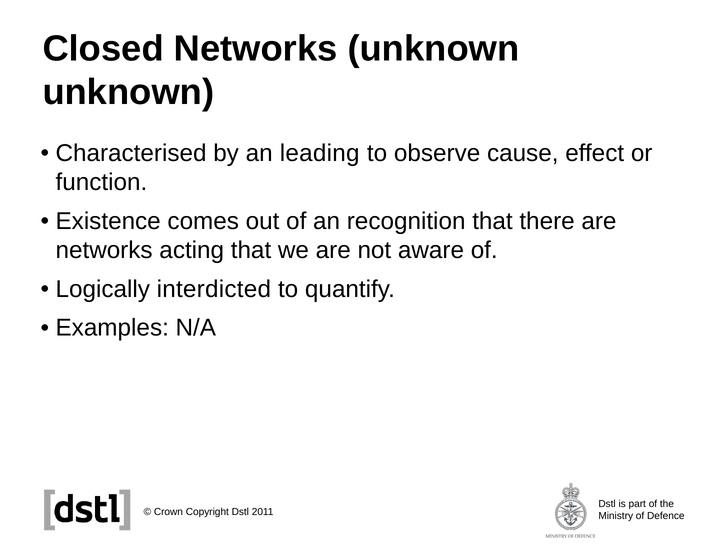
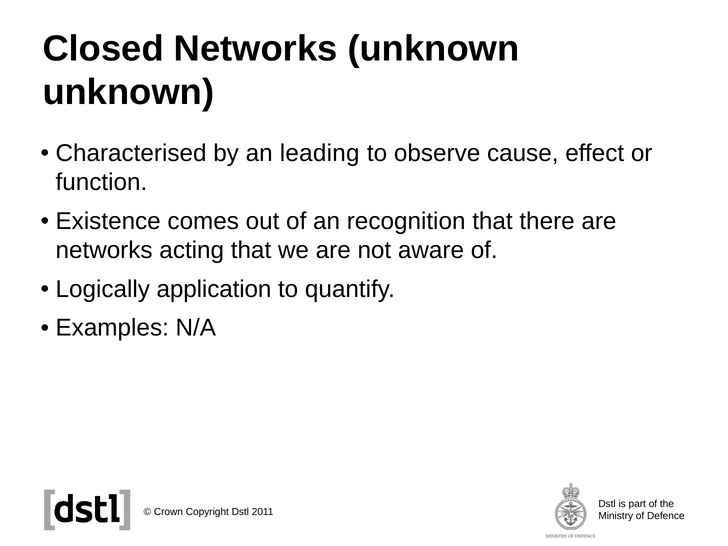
interdicted: interdicted -> application (214, 289)
